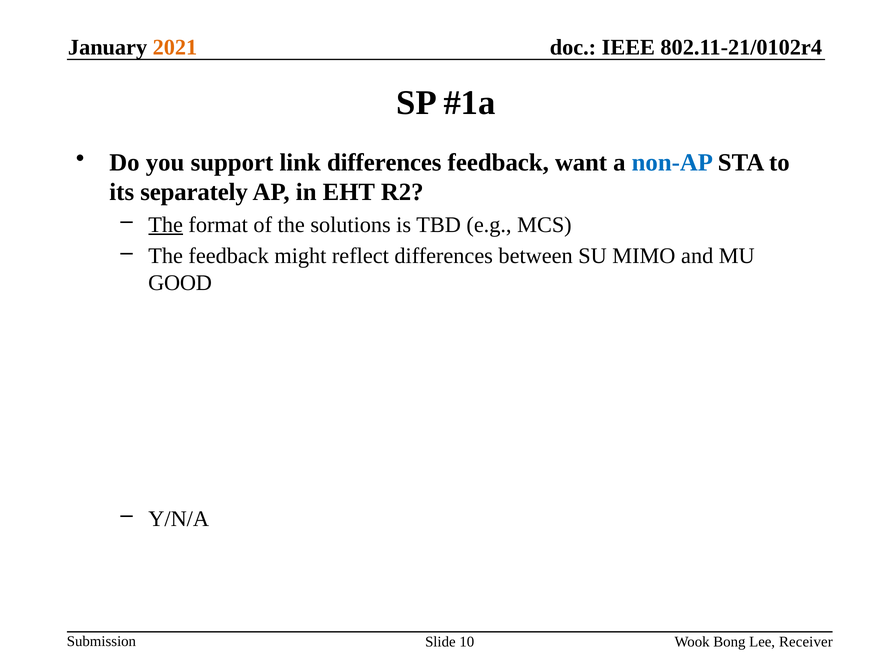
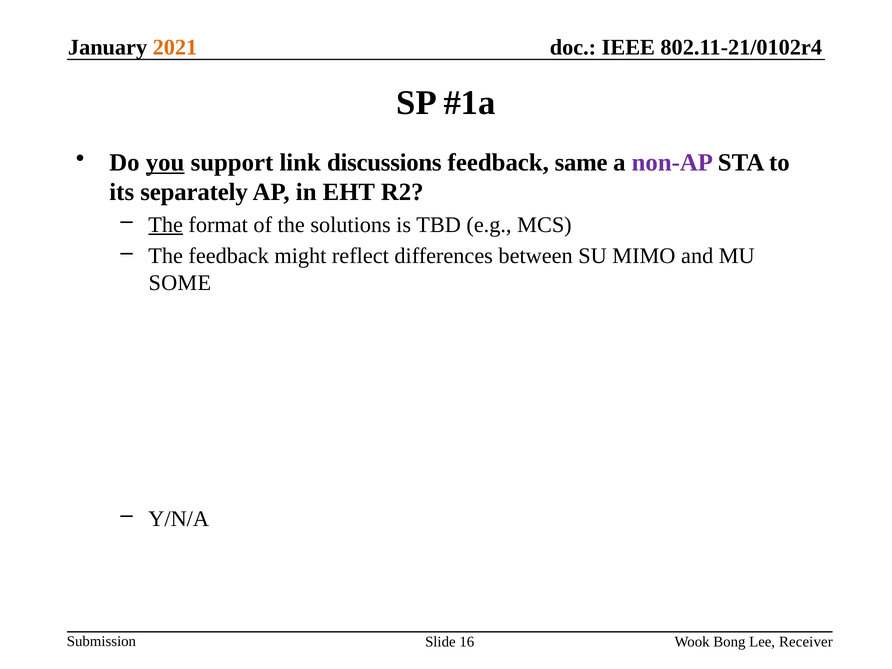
you underline: none -> present (165, 162)
link differences: differences -> discussions (384, 162)
want: want -> same (581, 162)
non-AP colour: blue -> purple (672, 162)
GOOD: GOOD -> SOME (180, 283)
10: 10 -> 16 (467, 642)
